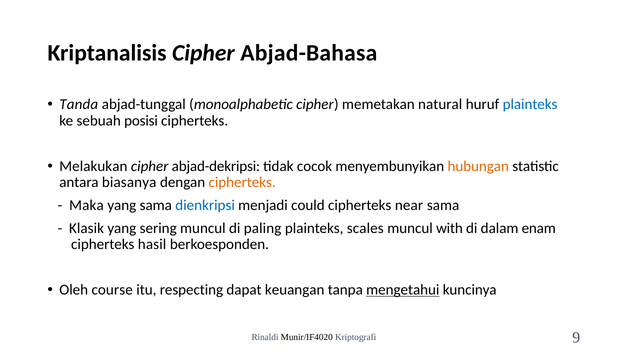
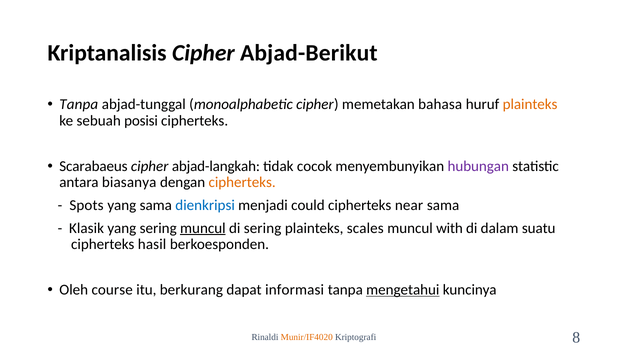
Abjad-Bahasa: Abjad-Bahasa -> Abjad-Berikut (309, 53)
Tanda: Tanda -> Tanpa (79, 105)
natural: natural -> bahasa (440, 105)
plainteks colour: blue -> orange (530, 105)
Melakukan: Melakukan -> Scarabaeus (93, 166)
abjad-dekripsi: abjad-dekripsi -> abjad-langkah (216, 166)
hubungan colour: orange -> purple (478, 166)
Maka: Maka -> Spots (87, 205)
muncul underline: none -> present (203, 228)
di paling: paling -> sering (263, 228)
enam: enam -> suatu (539, 228)
respecting: respecting -> berkurang (191, 290)
keuangan: keuangan -> informasi (295, 290)
Munir/IF4020 colour: black -> orange (307, 337)
9: 9 -> 8 (576, 338)
